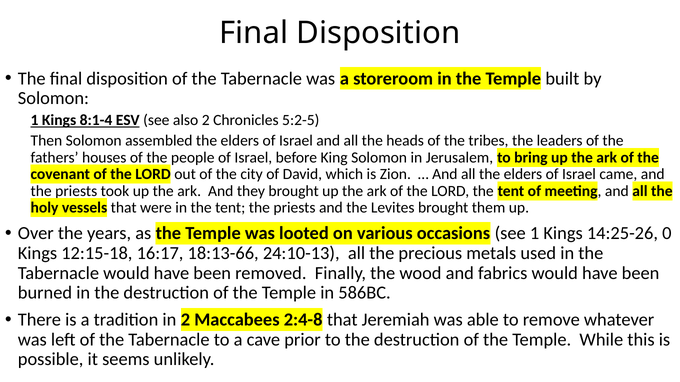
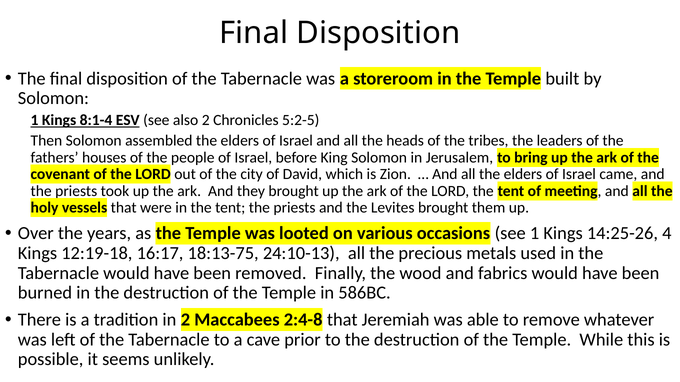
0: 0 -> 4 (667, 234)
12:15-18: 12:15-18 -> 12:19-18 (97, 253)
18:13-66: 18:13-66 -> 18:13-75 (223, 253)
